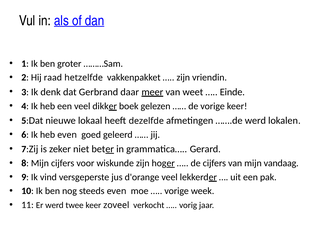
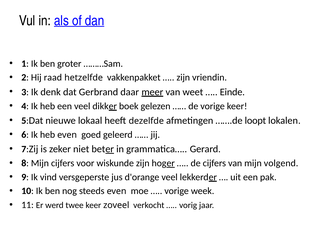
…….de werd: werd -> loopt (255, 121)
vandaag: vandaag -> volgend (281, 164)
